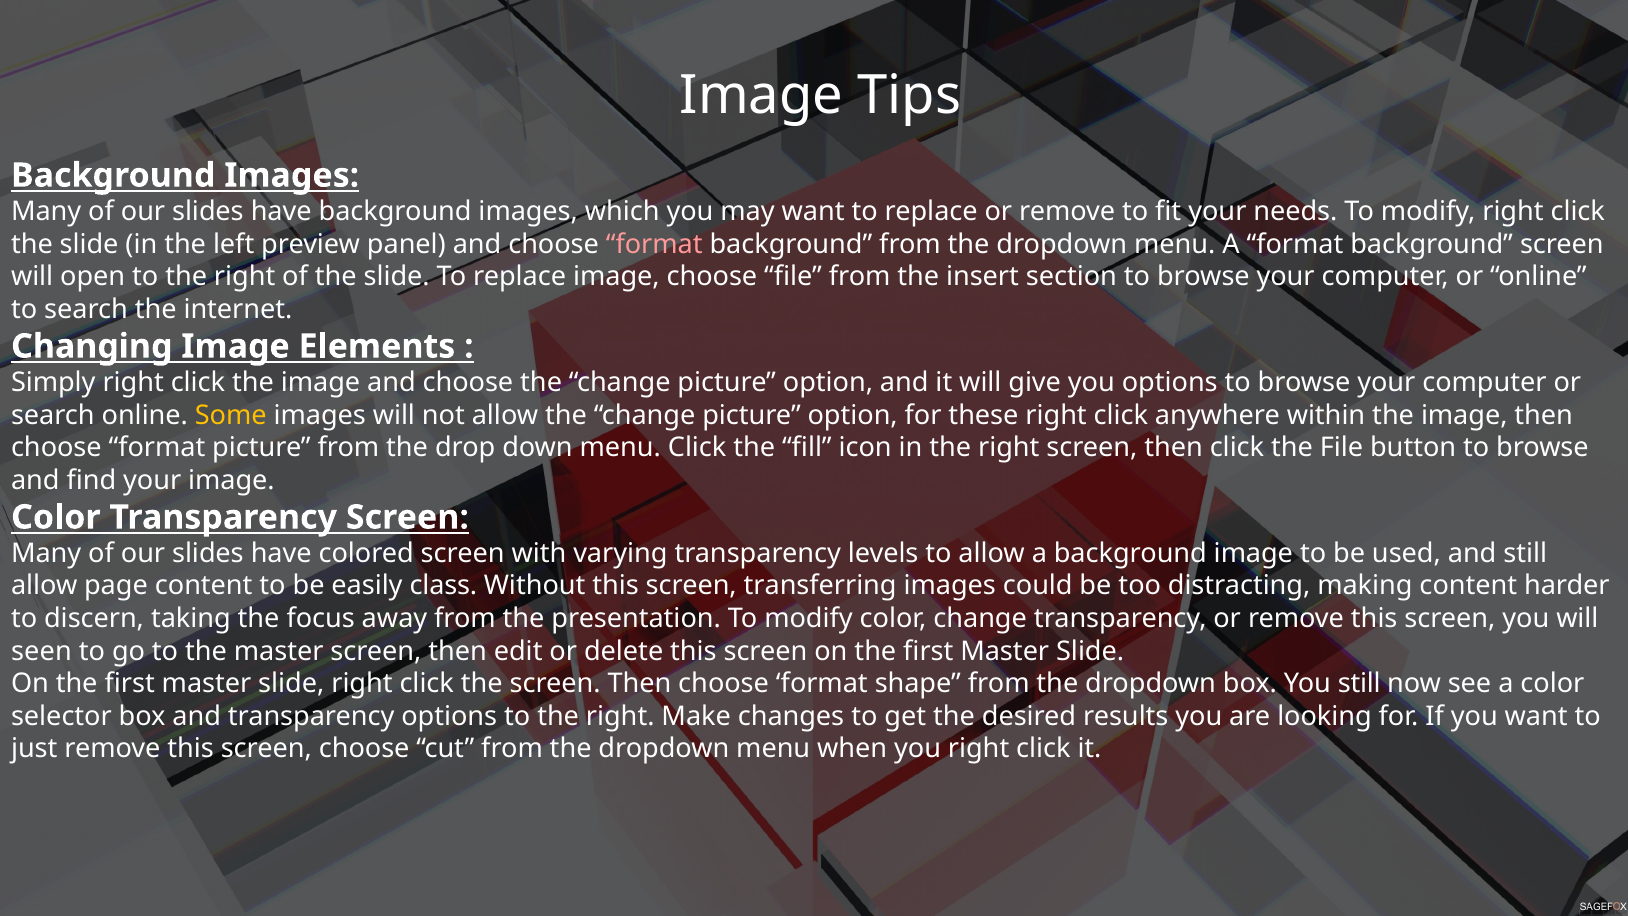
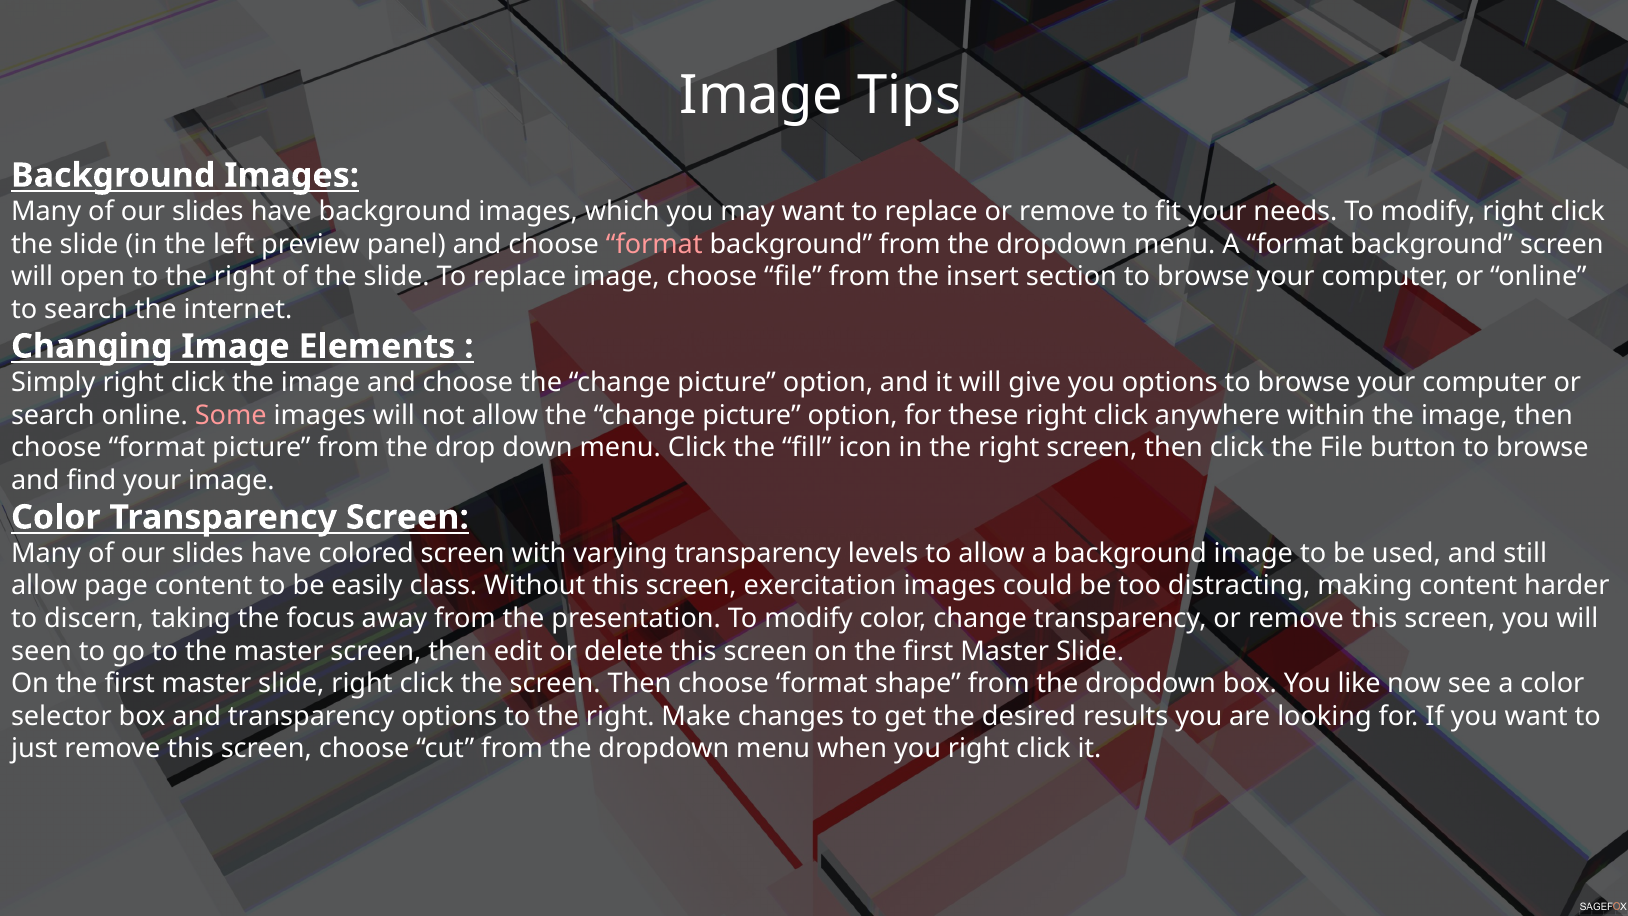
Some colour: yellow -> pink (231, 415)
transferring: transferring -> exercitation (820, 586)
You still: still -> like (1359, 684)
